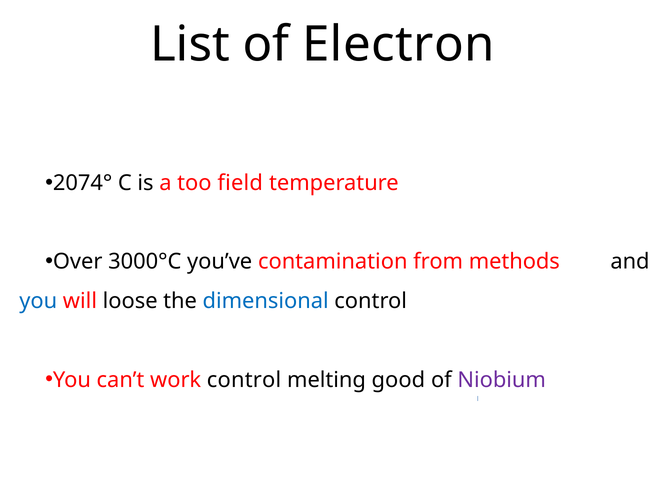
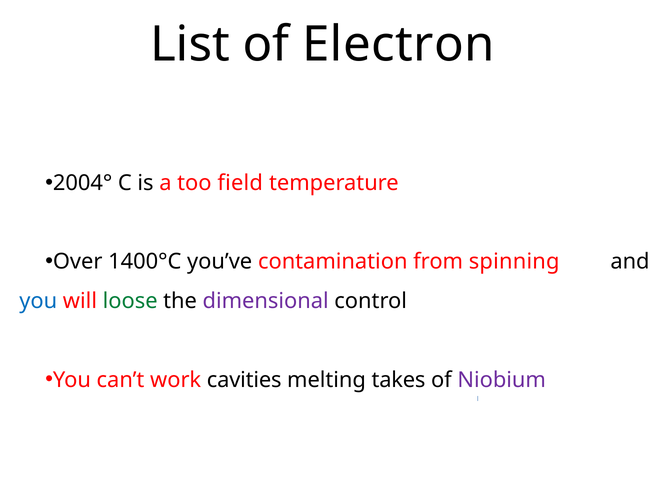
2074°: 2074° -> 2004° (83, 183)
3000°C: 3000°C -> 1400°C (145, 262)
methods: methods -> spinning (514, 262)
loose colour: black -> green (130, 301)
dimensional colour: blue -> purple (266, 301)
work control: control -> cavities (244, 380)
good: good -> takes (399, 380)
